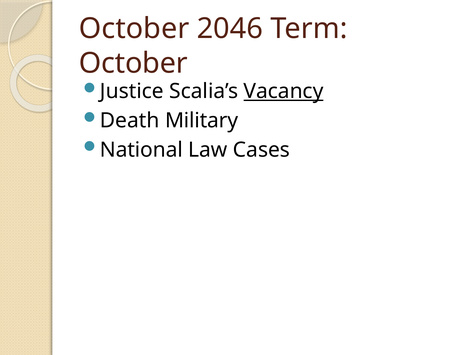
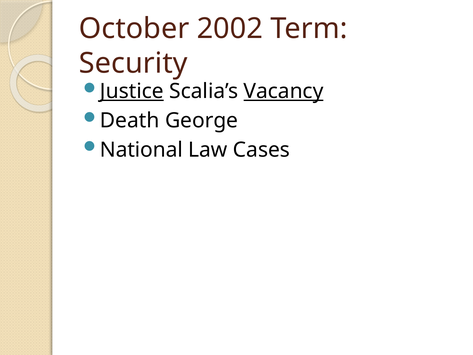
2046: 2046 -> 2002 (230, 28)
October: October -> Security (133, 63)
Justice underline: none -> present (132, 91)
Military: Military -> George (202, 120)
